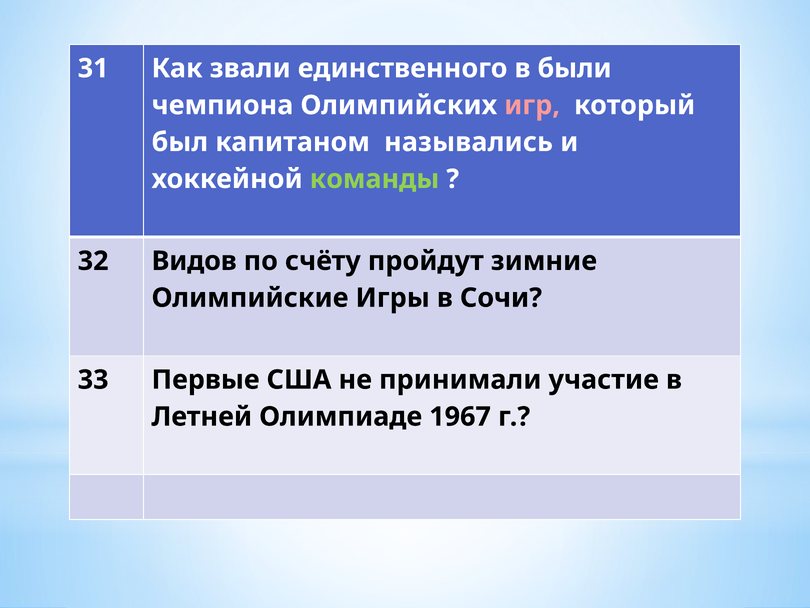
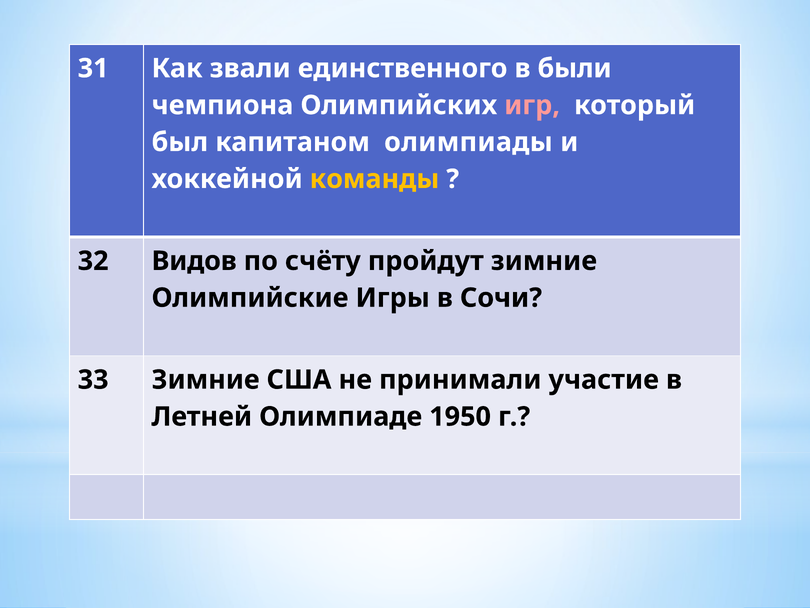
назывались: назывались -> олимпиады (468, 142)
команды colour: light green -> yellow (374, 179)
33 Первые: Первые -> Зимние (206, 380)
1967: 1967 -> 1950 (460, 416)
